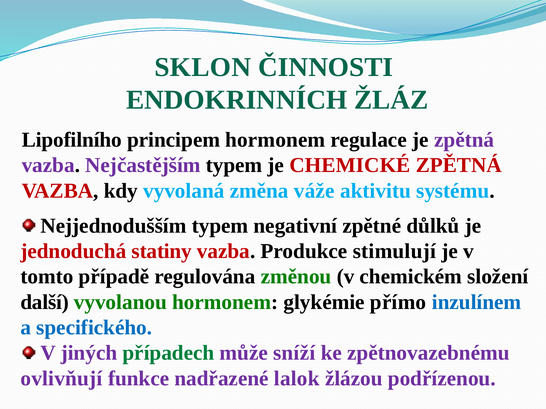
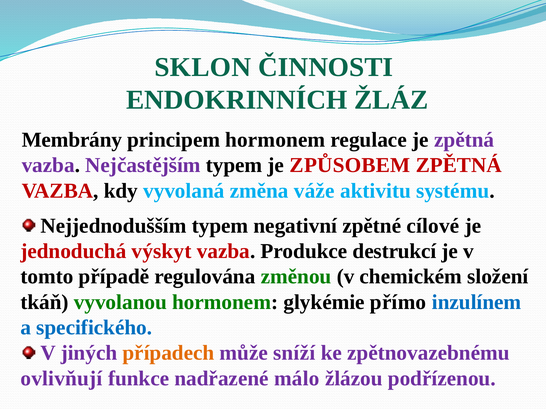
Lipofilního: Lipofilního -> Membrány (72, 140)
CHEMICKÉ: CHEMICKÉ -> ZPŮSOBEM (350, 165)
důlků: důlků -> cílové (433, 226)
statiny: statiny -> výskyt (162, 251)
stimulují: stimulují -> destrukcí (395, 251)
další: další -> tkáň (45, 302)
případech colour: green -> orange (168, 353)
lalok: lalok -> málo (297, 379)
